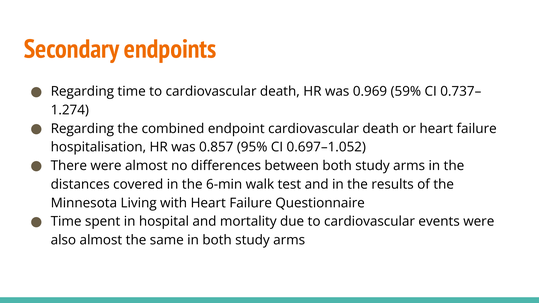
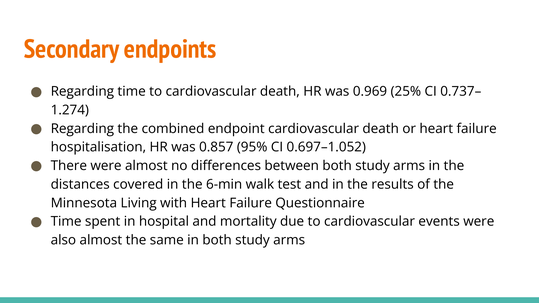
59%: 59% -> 25% (406, 91)
